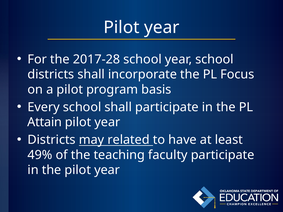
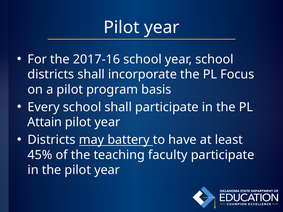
2017-28: 2017-28 -> 2017-16 (96, 59)
related: related -> battery (129, 140)
49%: 49% -> 45% (40, 155)
